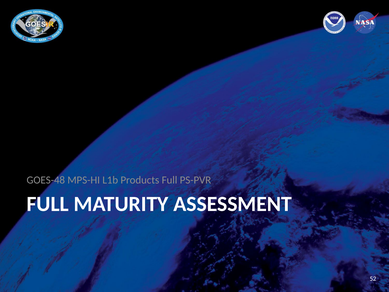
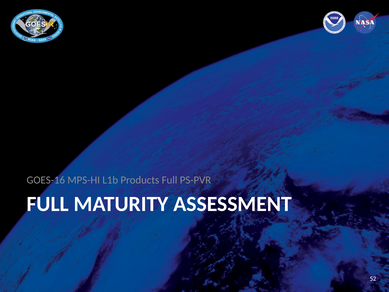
GOES-48: GOES-48 -> GOES-16 (46, 180)
